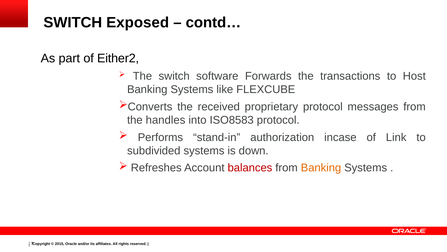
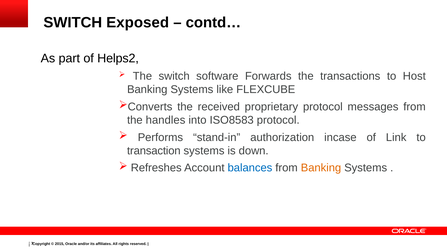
Either2: Either2 -> Helps2 (118, 58)
subdivided: subdivided -> transaction (154, 150)
balances colour: red -> blue (250, 168)
